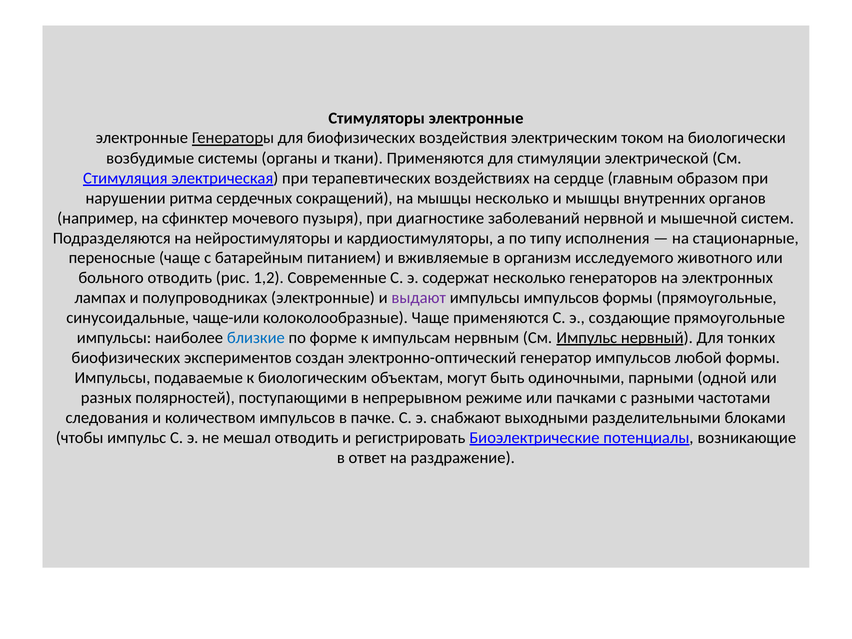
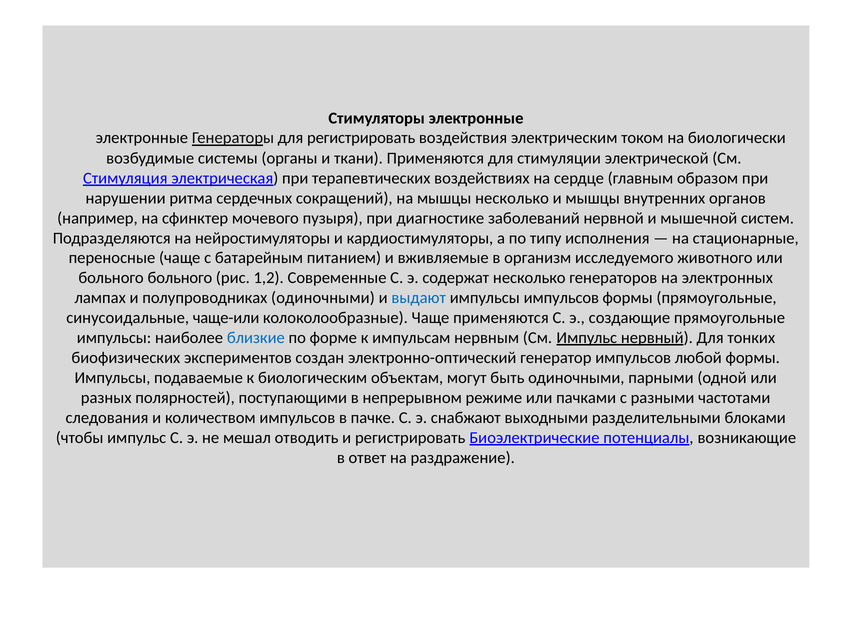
для биофизических: биофизических -> регистрировать (361, 138)
больного отводить: отводить -> больного (180, 278)
полупроводниках электронные: электронные -> одиночными (323, 298)
выдают colour: purple -> blue (419, 298)
